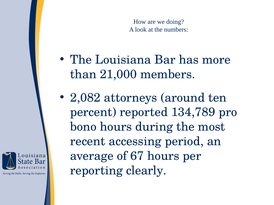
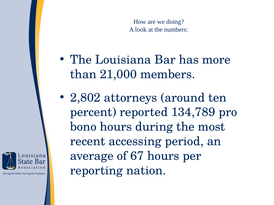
2,082: 2,082 -> 2,802 (85, 98)
clearly: clearly -> nation (146, 171)
